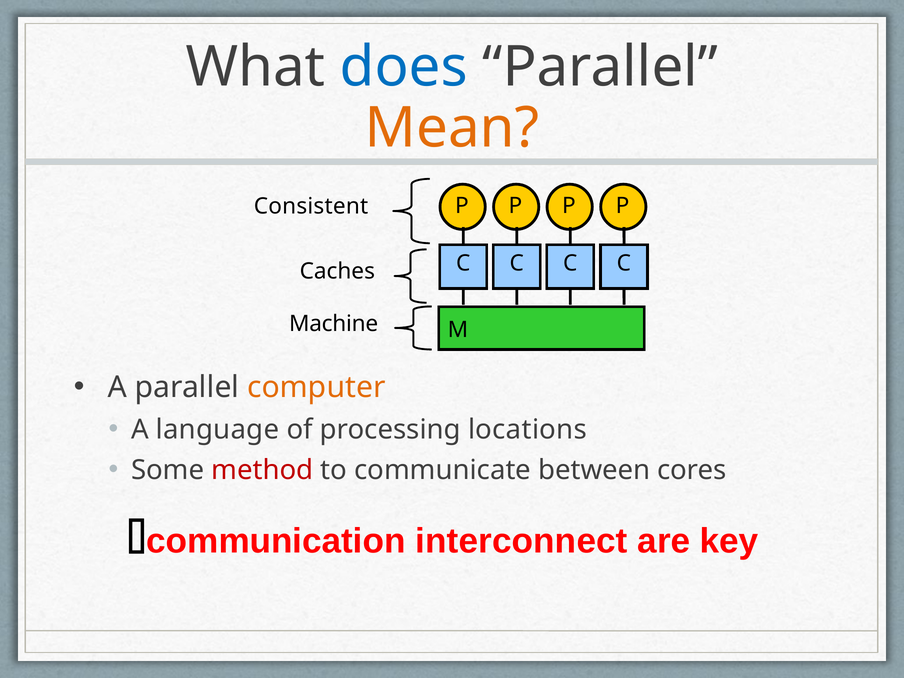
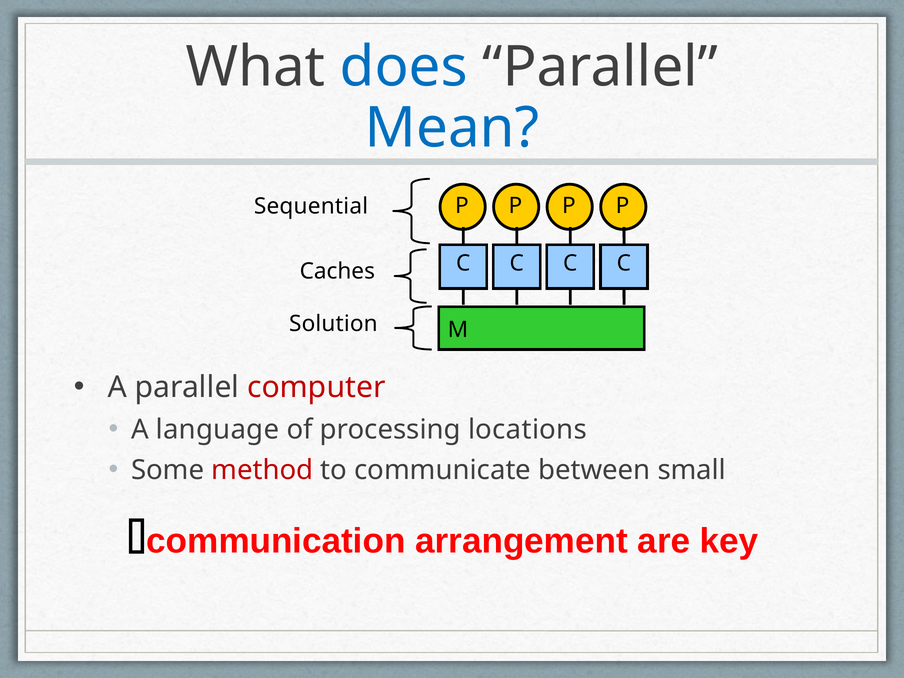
Mean colour: orange -> blue (452, 128)
Consistent: Consistent -> Sequential (311, 206)
Machine: Machine -> Solution (333, 324)
computer colour: orange -> red (316, 387)
cores: cores -> small (692, 470)
interconnect: interconnect -> arrangement (522, 541)
